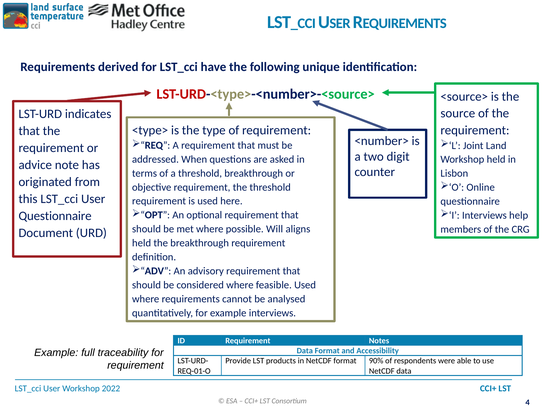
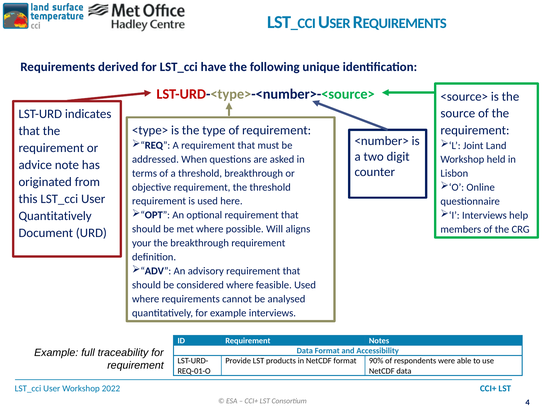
Questionnaire: Questionnaire -> Quantitatively (55, 216)
held: held -> your (142, 243)
